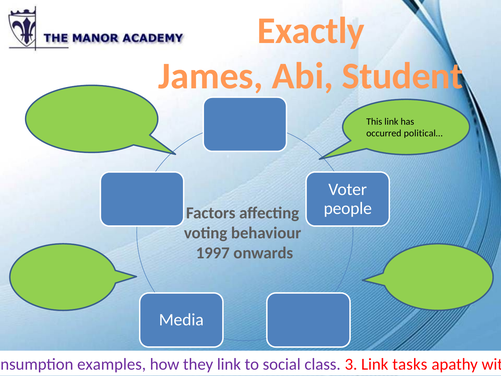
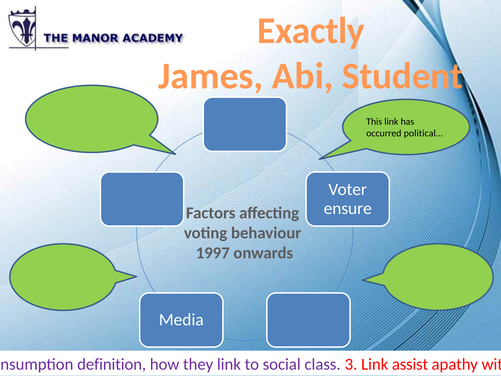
people: people -> ensure (348, 208)
examples: examples -> definition (112, 364)
tasks: tasks -> assist (410, 364)
